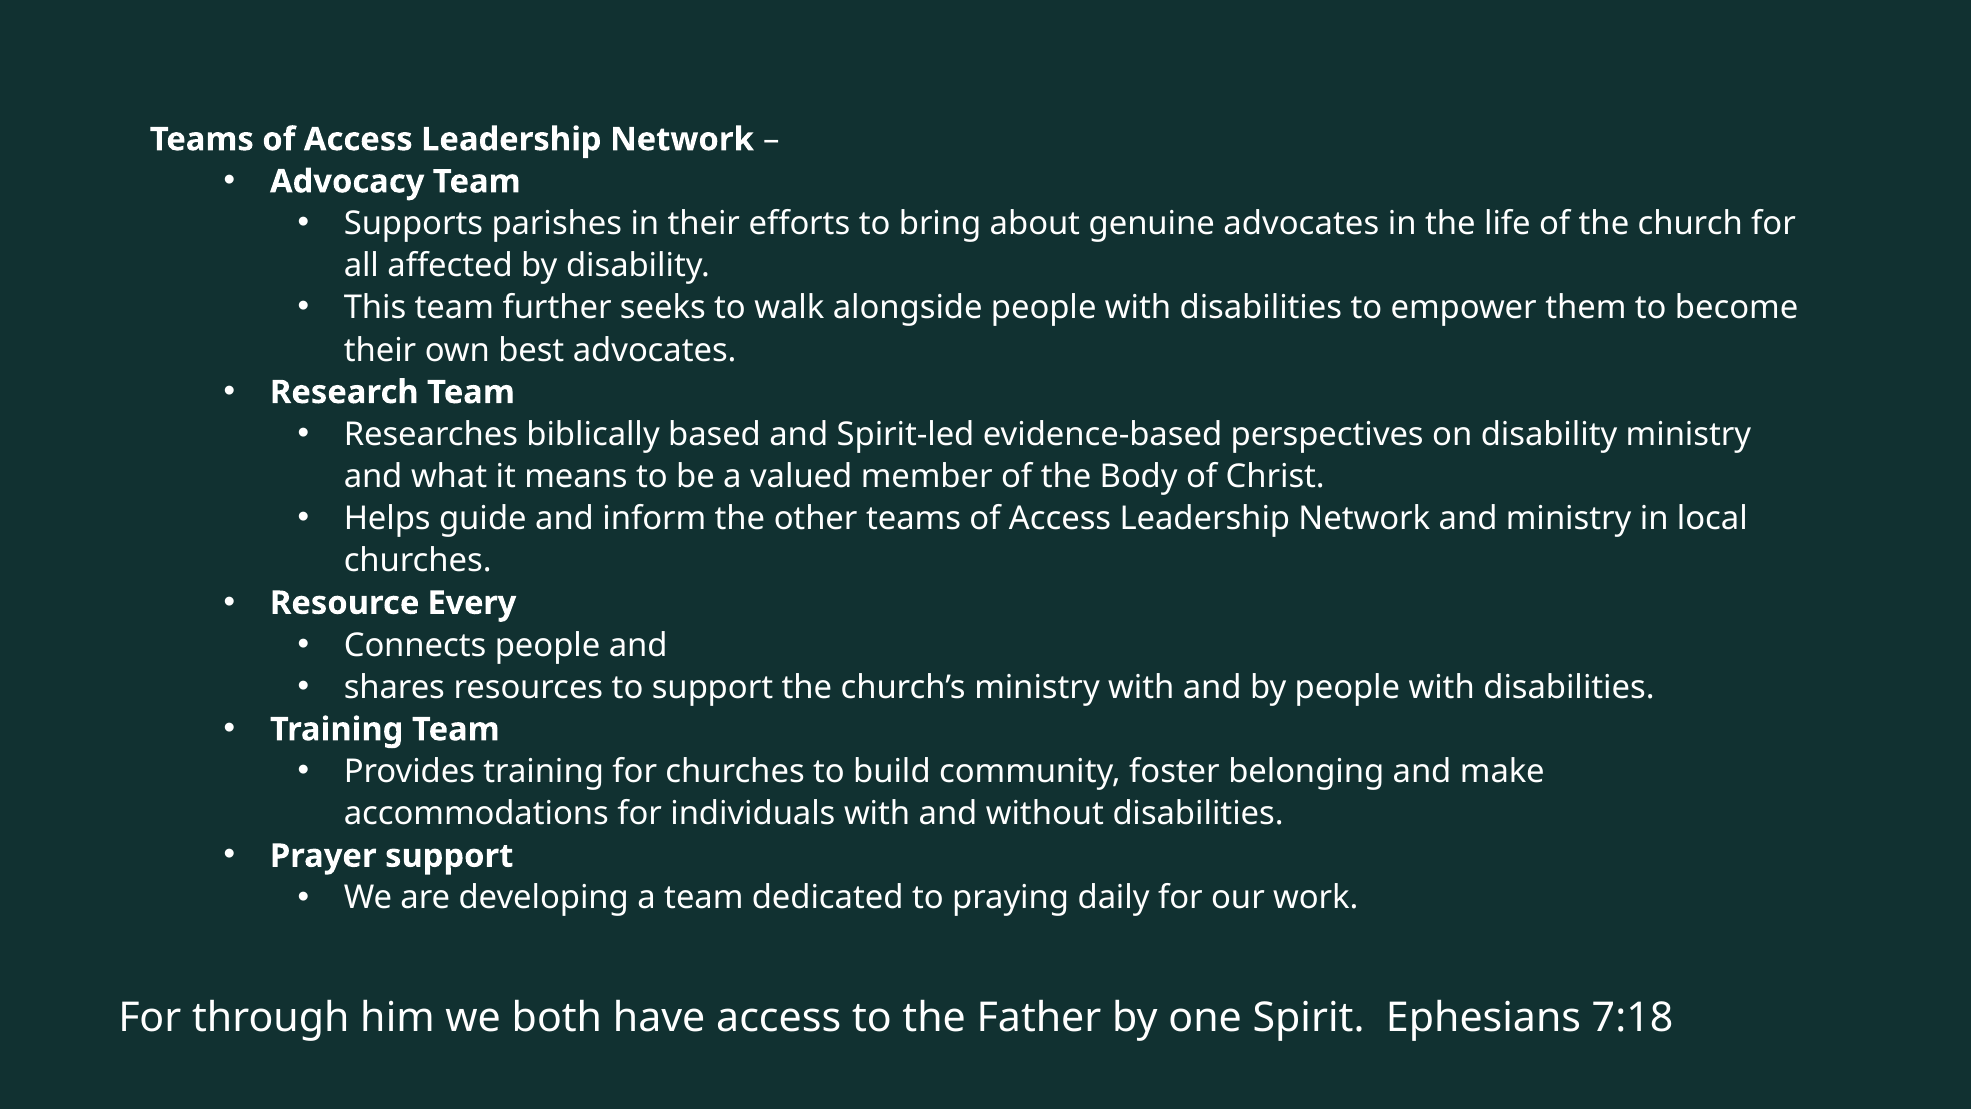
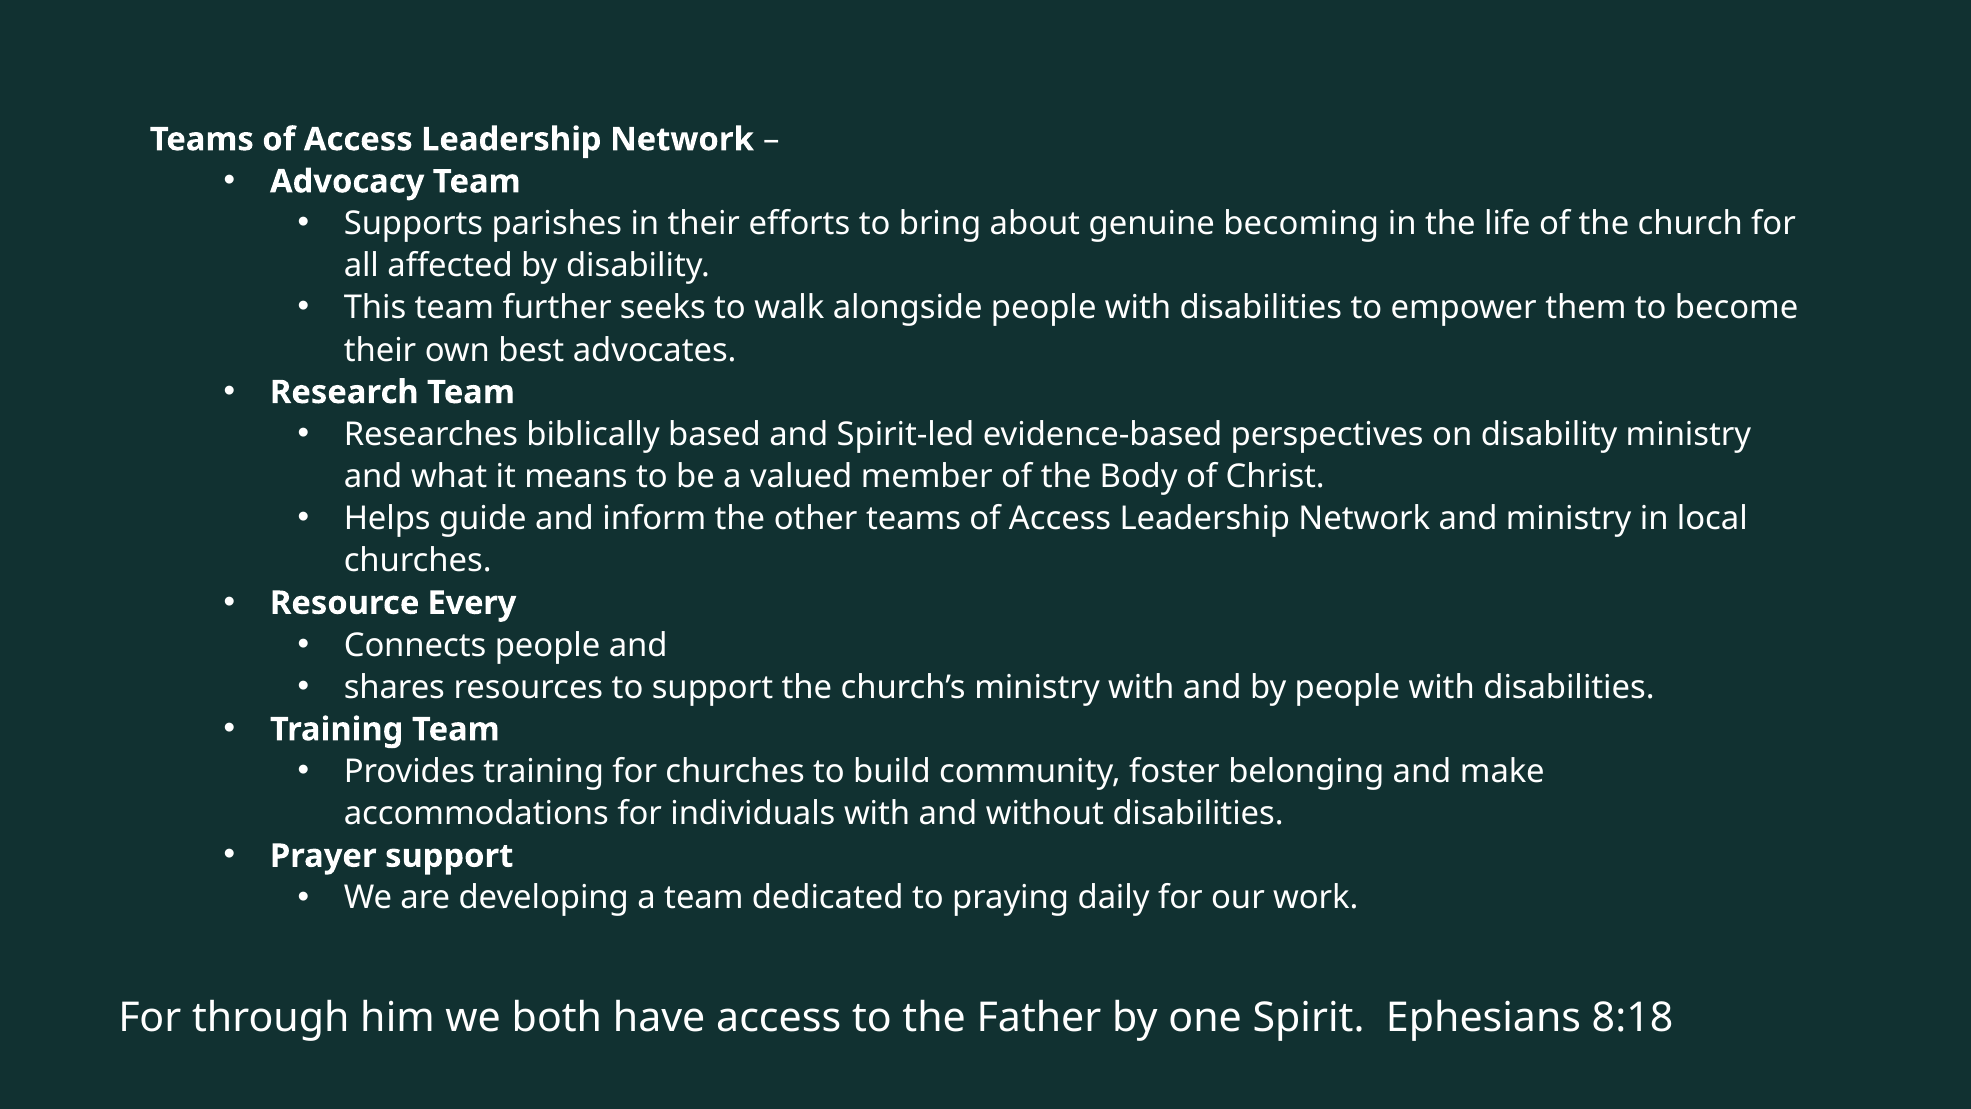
genuine advocates: advocates -> becoming (1301, 224)
7:18: 7:18 -> 8:18 (1633, 1017)
